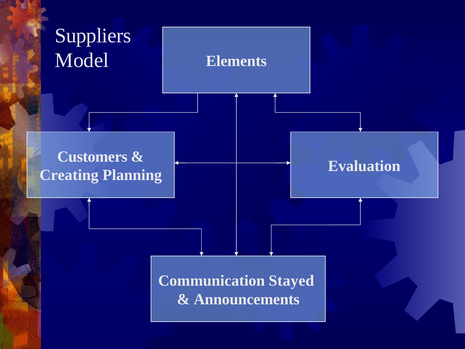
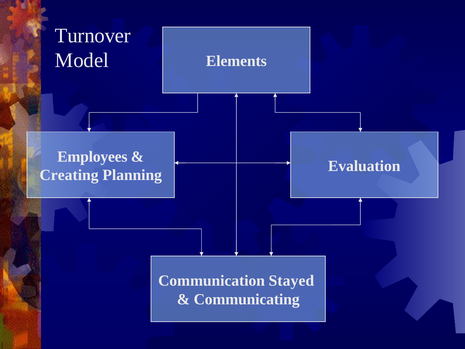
Suppliers: Suppliers -> Turnover (93, 35)
Customers: Customers -> Employees (92, 156)
Announcements: Announcements -> Communicating (247, 299)
